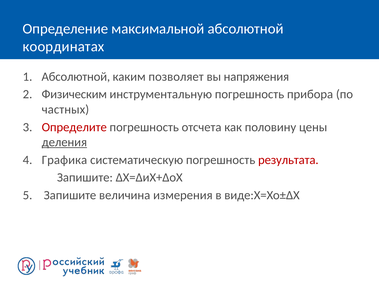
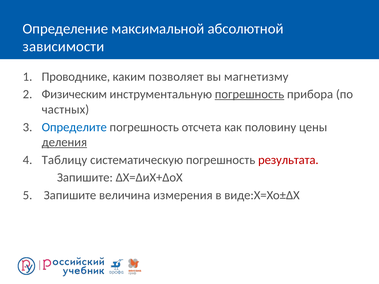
координатах: координатах -> зависимости (64, 47)
Абсолютной: Абсолютной -> Проводнике (76, 77)
напряжения: напряжения -> магнетизму (256, 77)
погрешность underline: none -> present (250, 94)
Определите colour: red -> blue (74, 127)
Графика: Графика -> Таблицу (64, 160)
